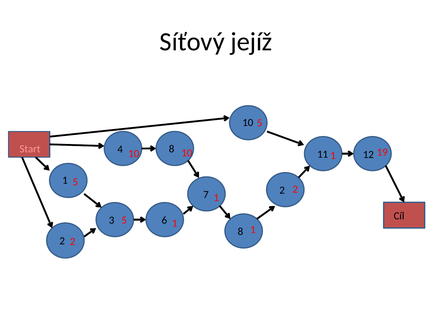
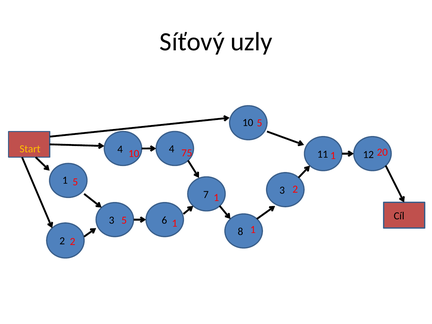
jejíž: jejíž -> uzly (252, 42)
Start colour: pink -> yellow (30, 149)
4 8: 8 -> 4 (172, 149)
10 10: 10 -> 75 (187, 153)
19: 19 -> 20 (382, 152)
7 2: 2 -> 3 (282, 190)
